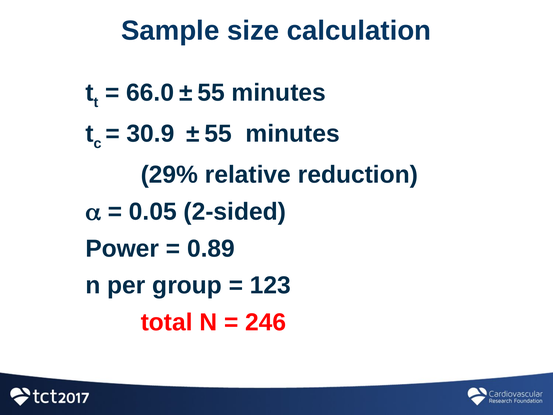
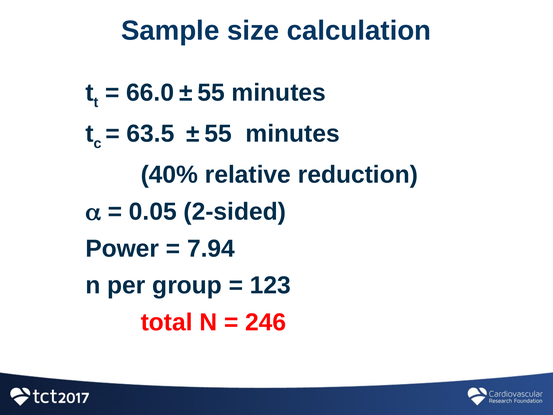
30.9: 30.9 -> 63.5 (150, 134)
29%: 29% -> 40% (169, 175)
0.89: 0.89 -> 7.94 (211, 248)
